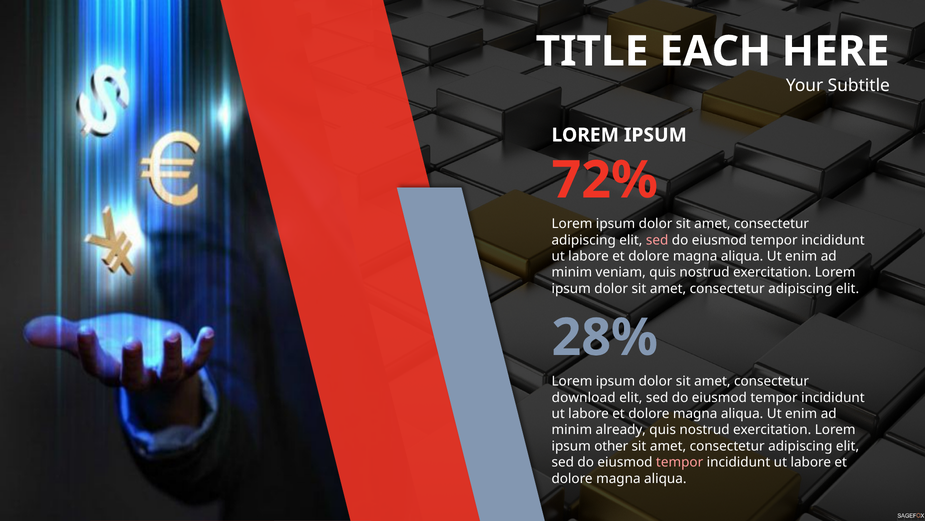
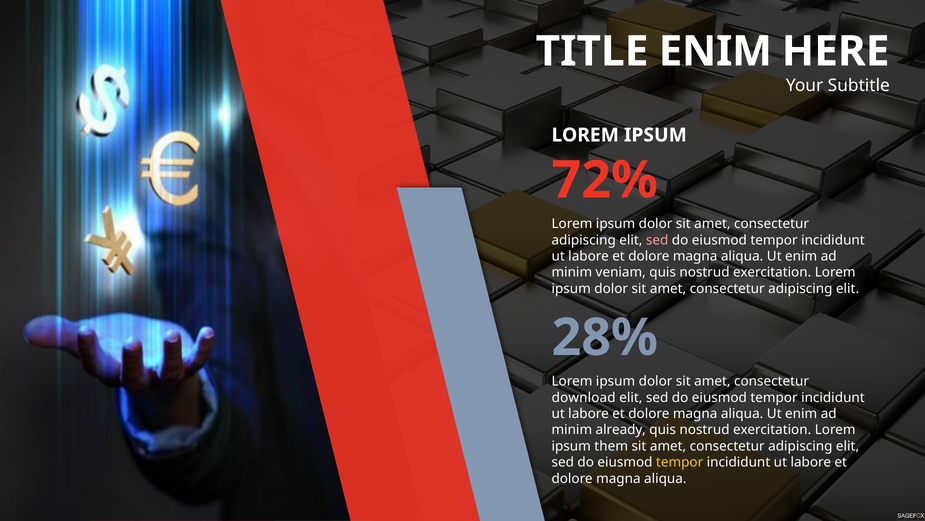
TITLE EACH: EACH -> ENIM (715, 51)
other: other -> them (611, 446)
tempor colour: pink -> yellow (680, 462)
